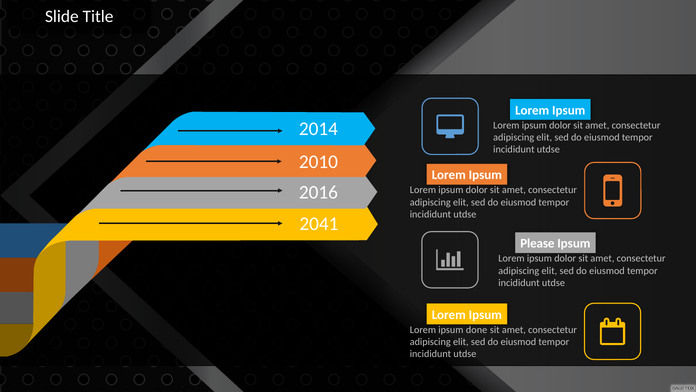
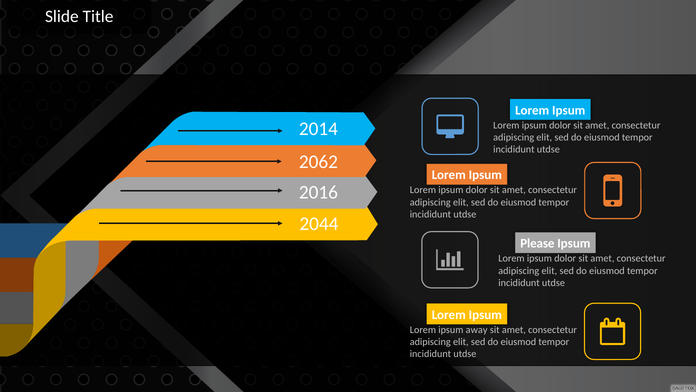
2010: 2010 -> 2062 (318, 162)
2041: 2041 -> 2044 (319, 224)
done: done -> away (477, 329)
